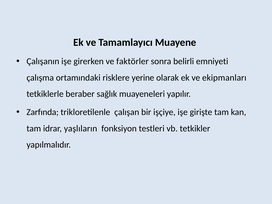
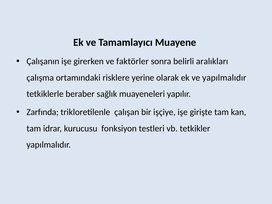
emniyeti: emniyeti -> aralıkları (212, 61)
ve ekipmanları: ekipmanları -> yapılmalıdır (224, 78)
yaşlıların: yaşlıların -> kurucusu (81, 128)
